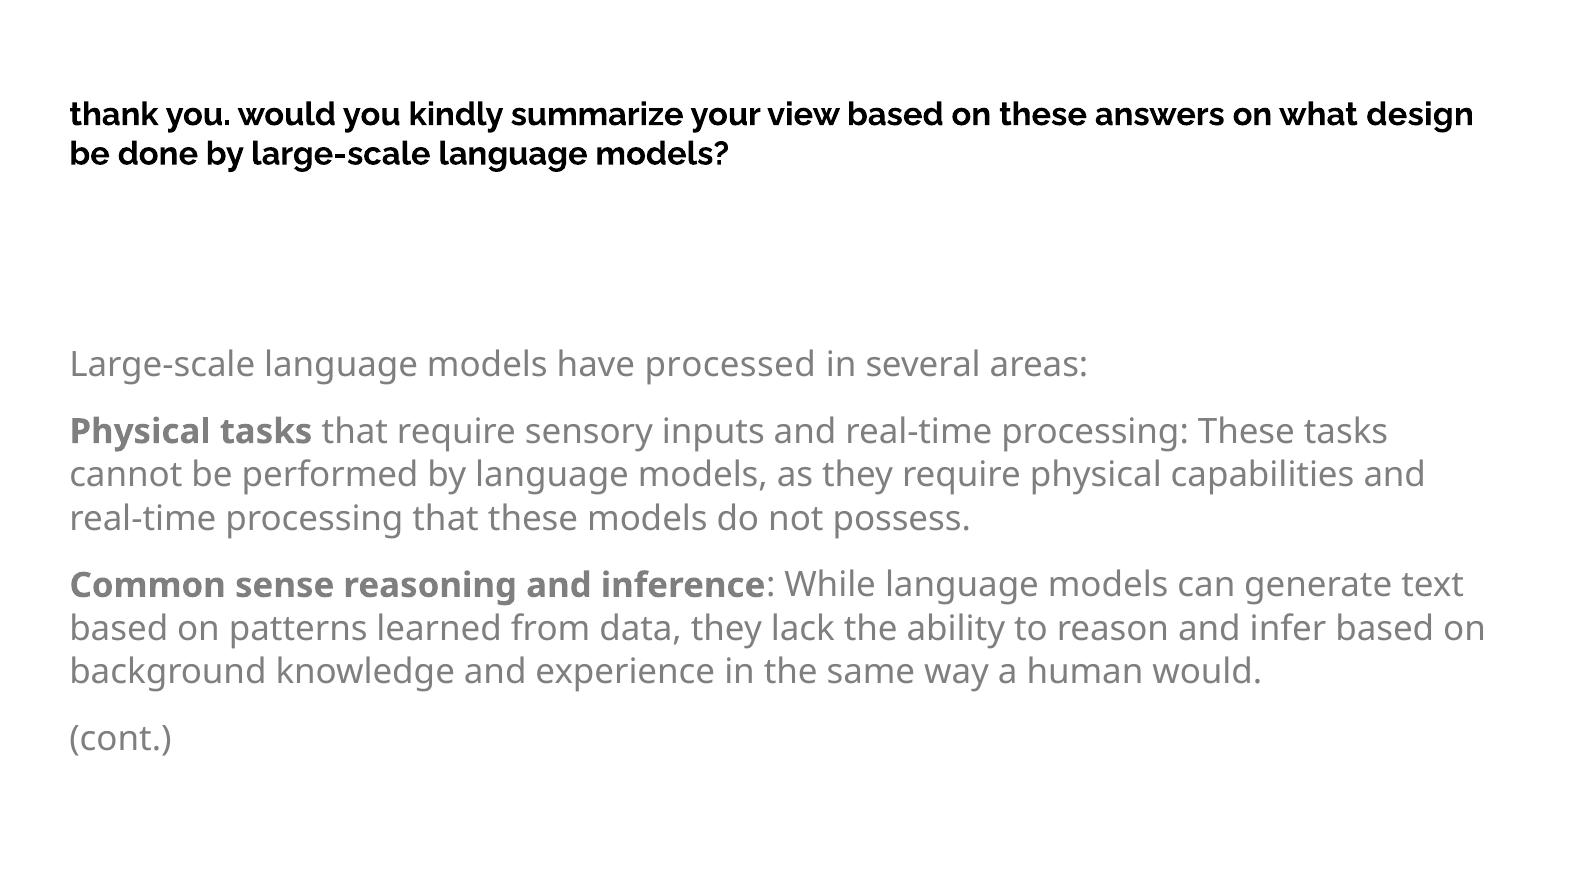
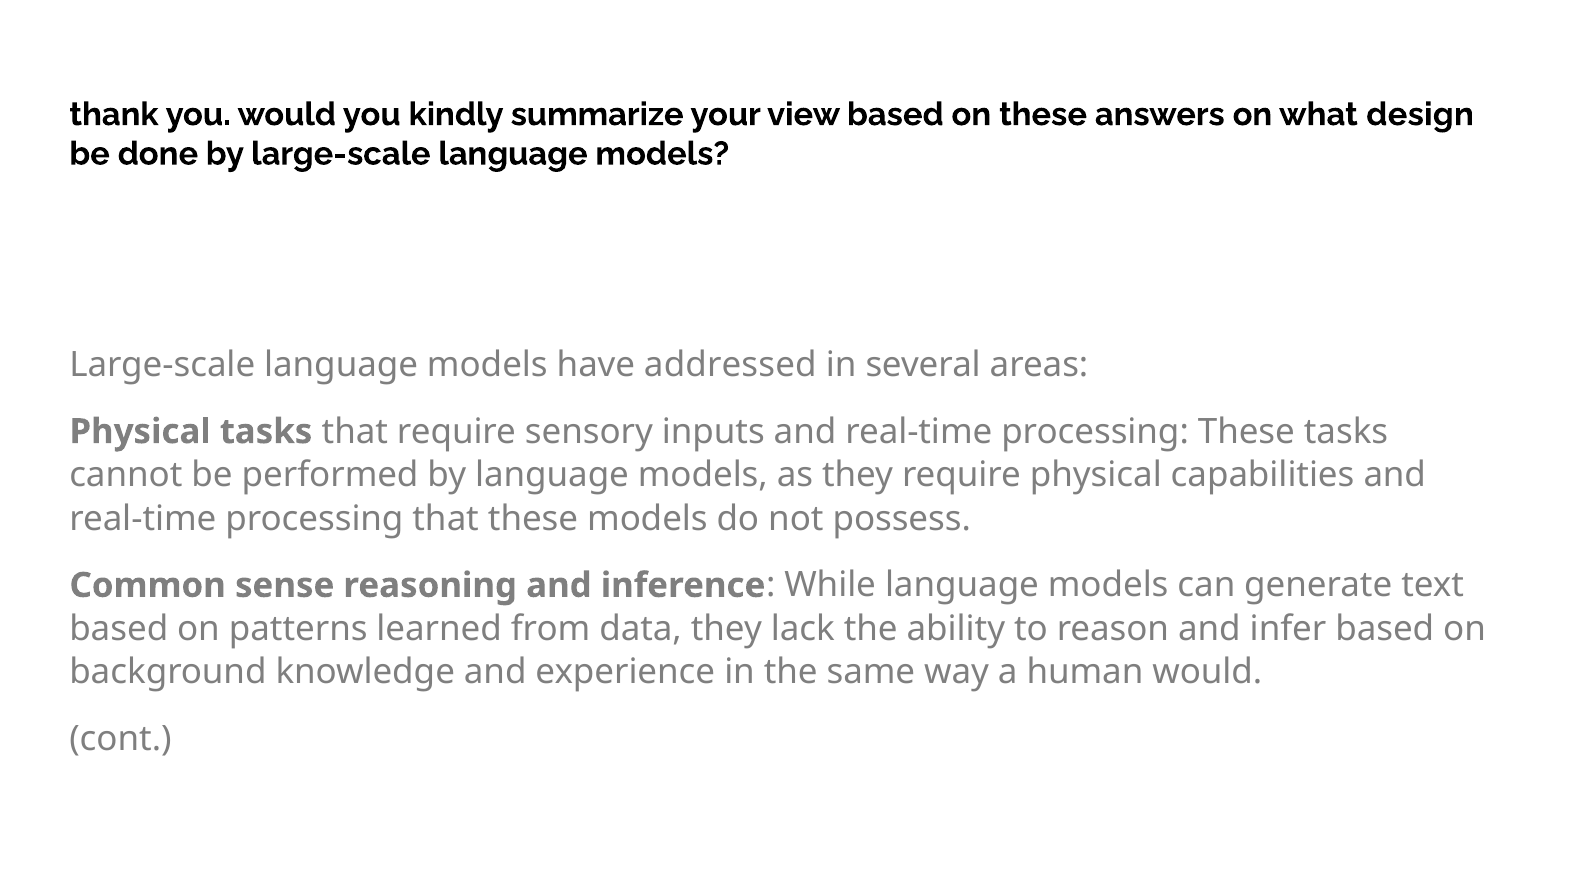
processed: processed -> addressed (730, 365)
